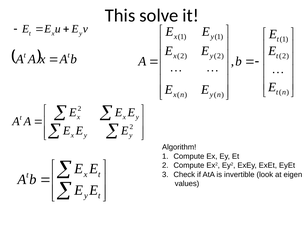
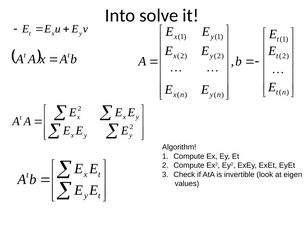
This: This -> Into (120, 16)
